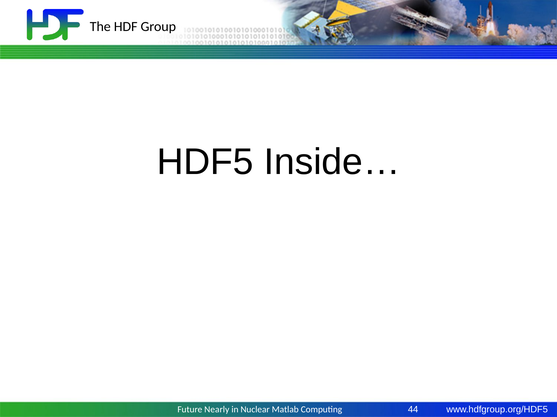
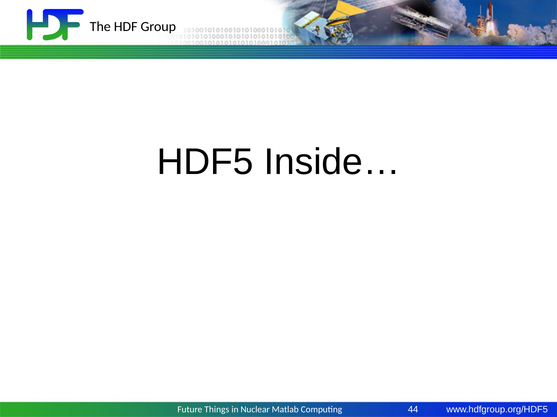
Nearly: Nearly -> Things (217, 410)
